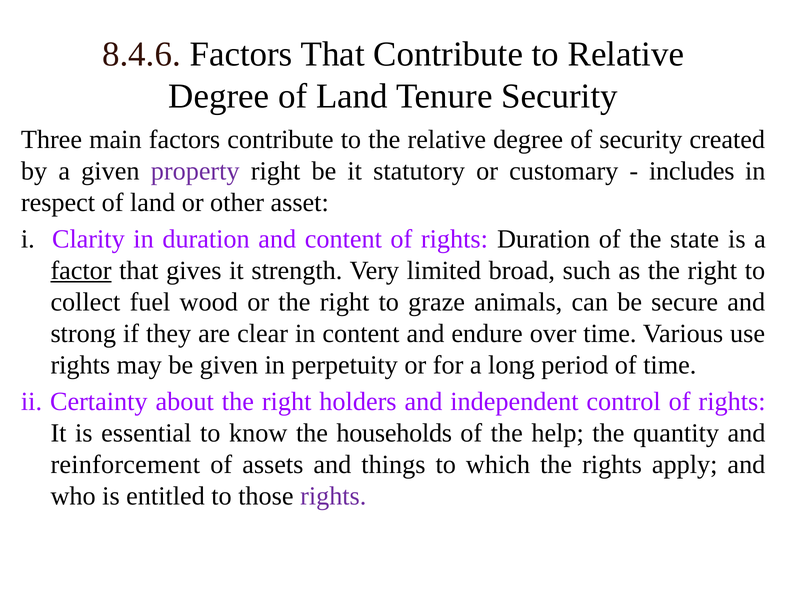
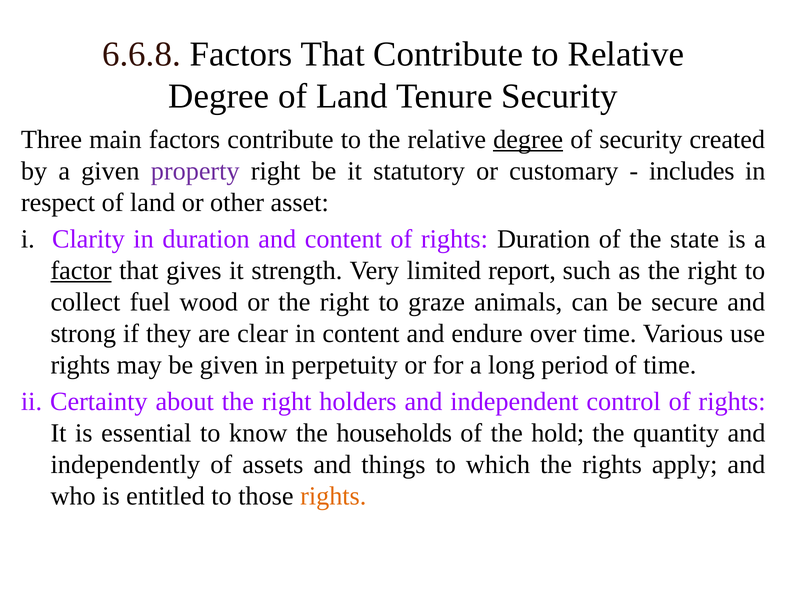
8.4.6: 8.4.6 -> 6.6.8 (141, 54)
degree underline: none -> present (528, 140)
broad: broad -> report (522, 271)
help: help -> hold (558, 433)
reinforcement: reinforcement -> independently (125, 465)
rights colour: purple -> orange (333, 496)
